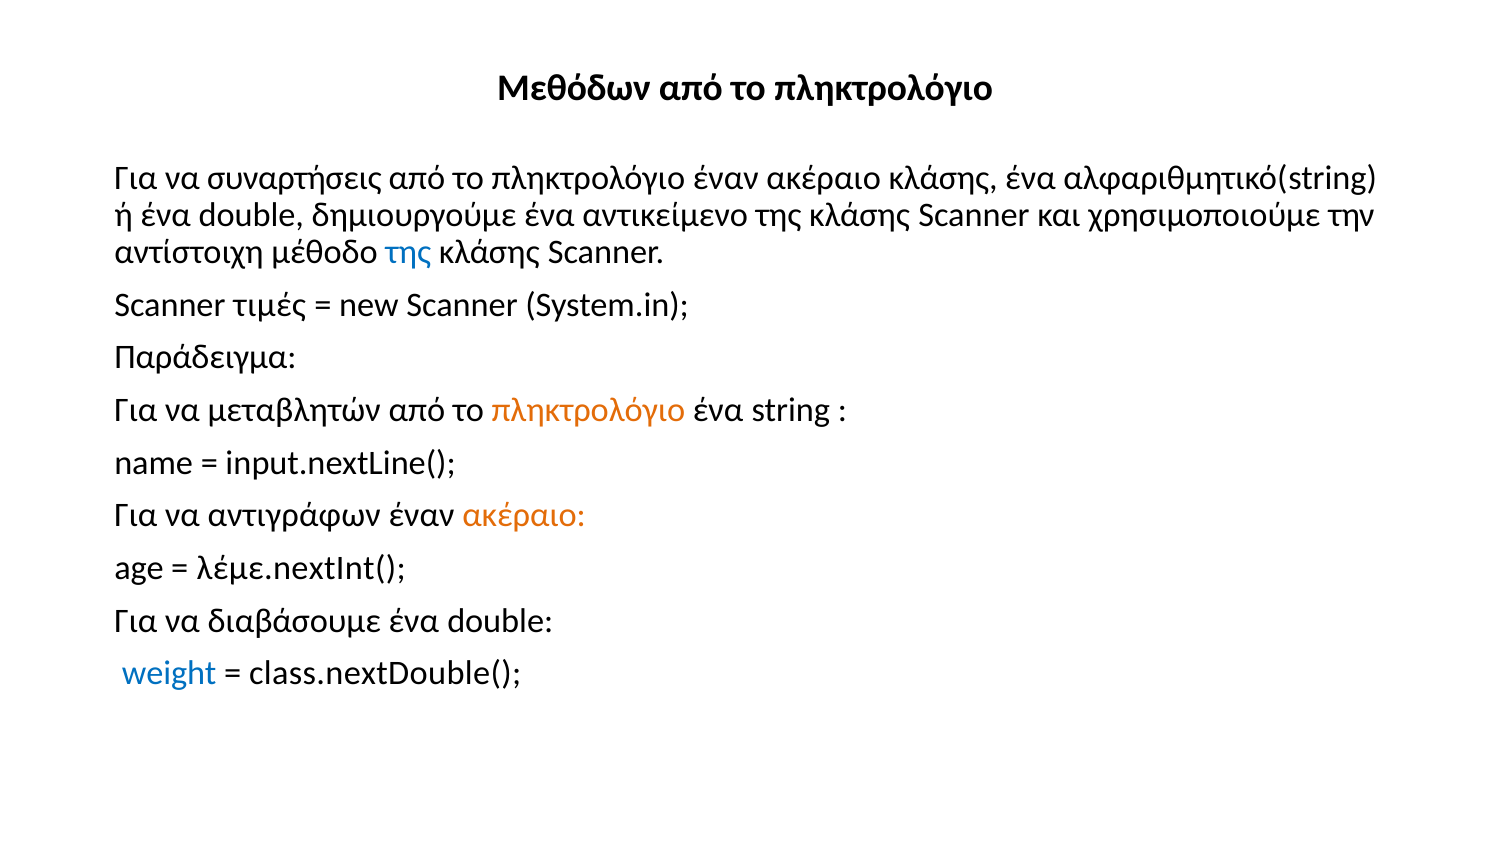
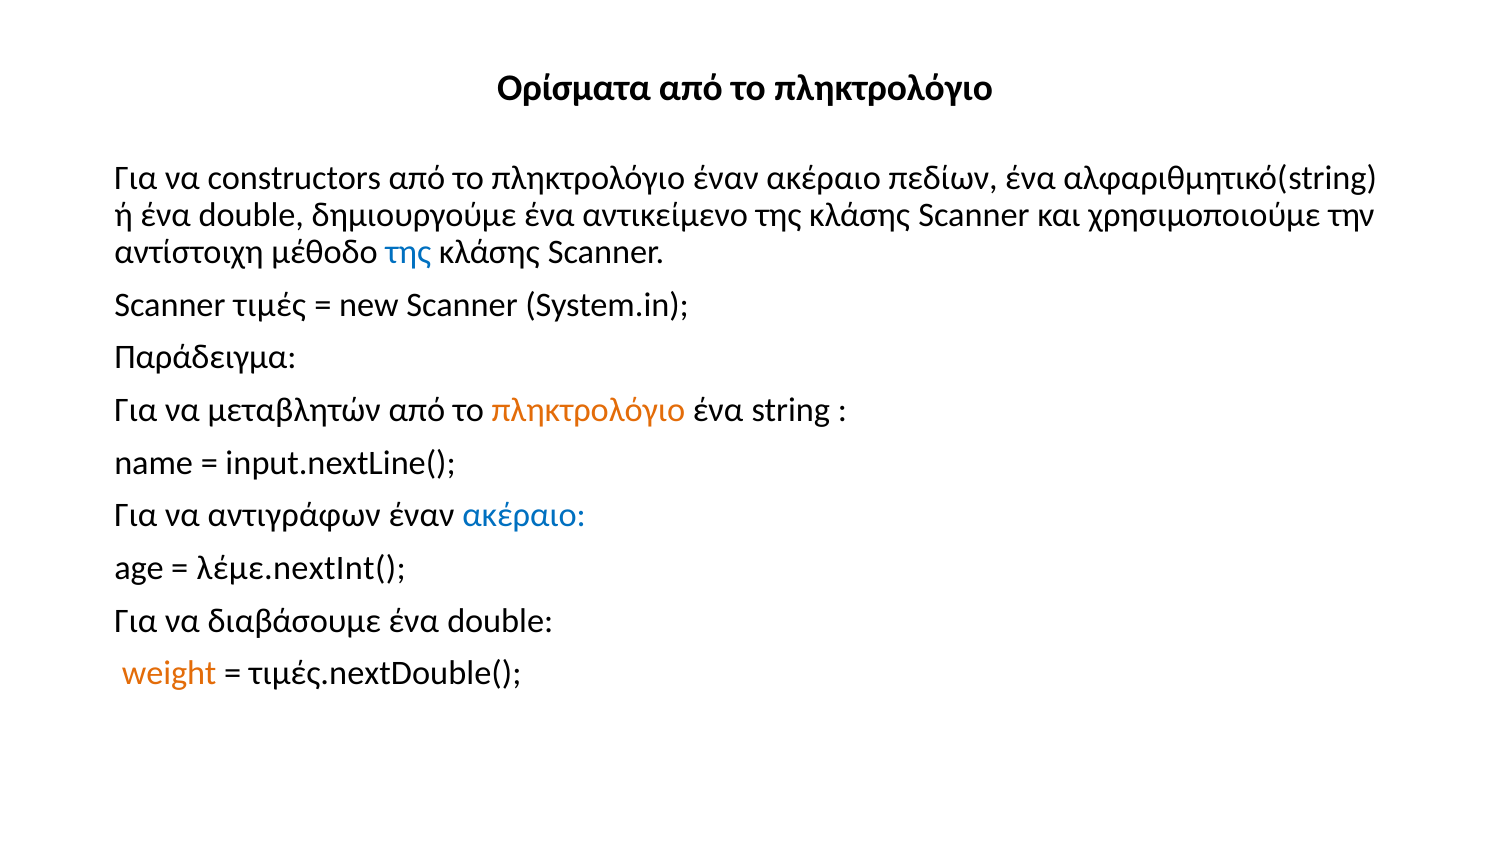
Μεθόδων: Μεθόδων -> Ορίσματα (574, 88)
συναρτήσεις: συναρτήσεις -> constructors (294, 178)
ακέραιο κλάσης: κλάσης -> πεδίων (943, 178)
ακέραιο colour: orange -> blue (524, 515)
weight colour: blue -> orange (169, 673)
class.nextDouble(: class.nextDouble( -> τιμές.nextDouble( (385, 673)
